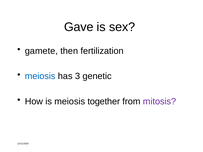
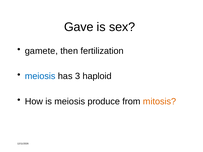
genetic: genetic -> haploid (97, 76)
together: together -> produce (104, 102)
mitosis colour: purple -> orange (160, 102)
